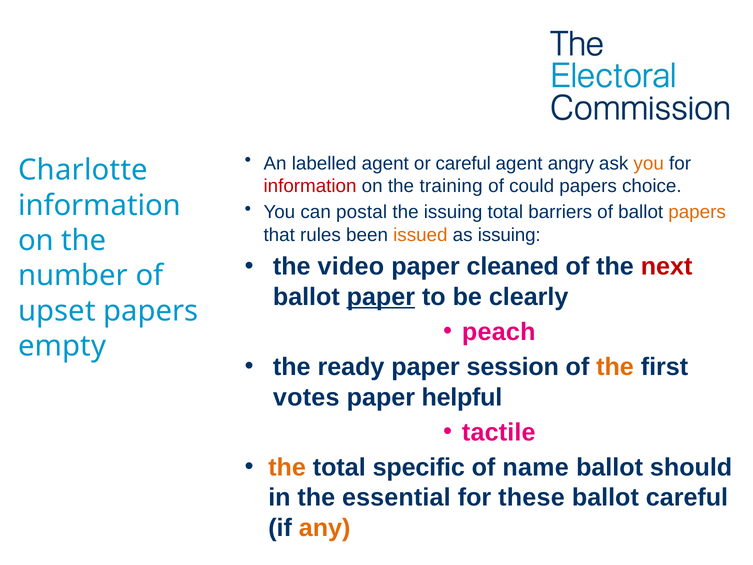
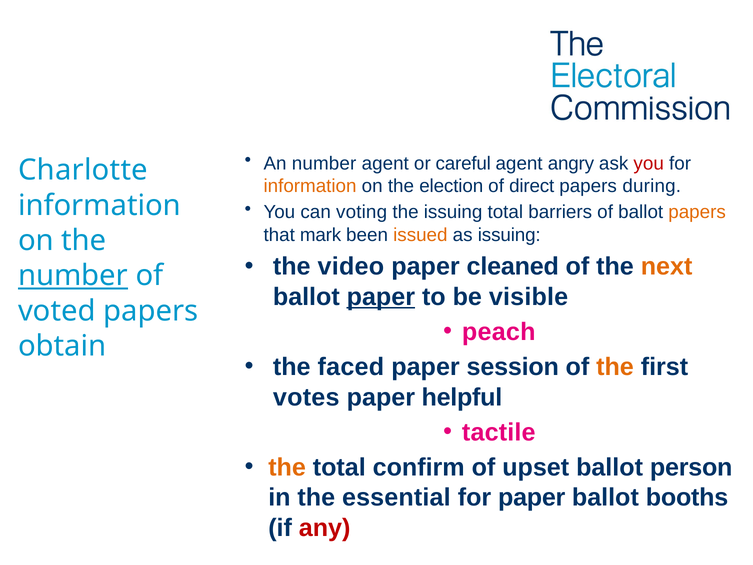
An labelled: labelled -> number (324, 163)
you colour: orange -> red (649, 163)
information colour: red -> orange (310, 186)
training: training -> election (451, 186)
could: could -> direct (532, 186)
choice: choice -> during (652, 186)
postal: postal -> voting (362, 212)
rules: rules -> mark (321, 235)
next colour: red -> orange (667, 267)
number underline: none -> present (73, 276)
clearly: clearly -> visible (529, 297)
upset: upset -> voted (57, 311)
empty: empty -> obtain (62, 346)
ready: ready -> faced (351, 367)
specific: specific -> confirm (419, 467)
name: name -> upset (536, 467)
should: should -> person (691, 467)
for these: these -> paper (532, 497)
ballot careful: careful -> booths (687, 497)
any colour: orange -> red (325, 528)
